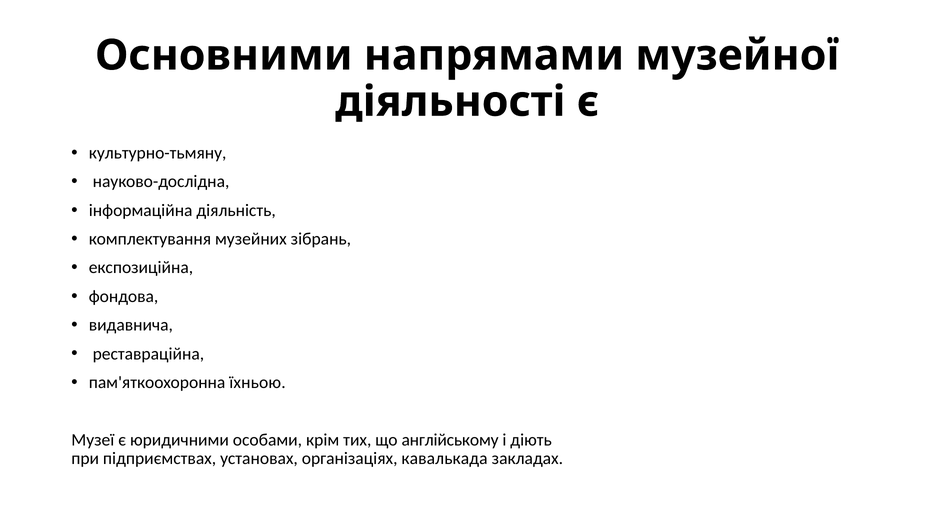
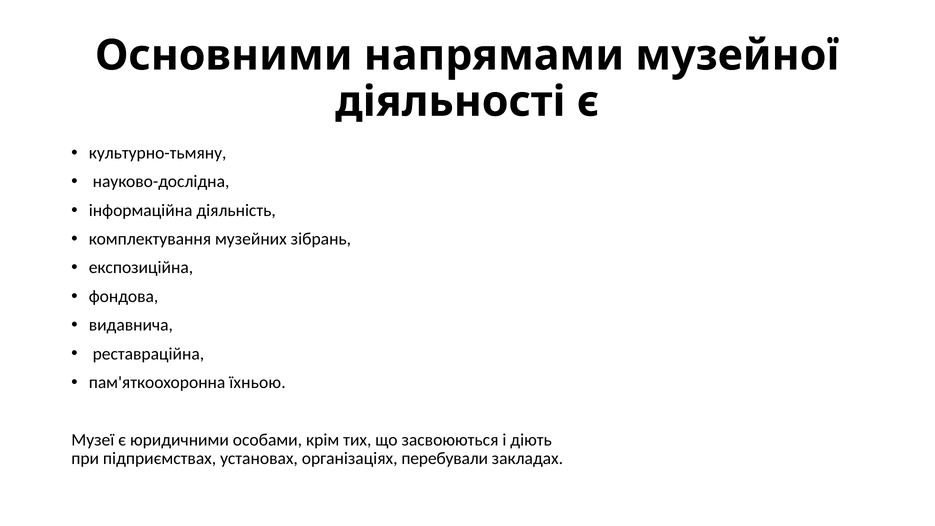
англійському: англійському -> засвоюються (450, 440)
кавалькада: кавалькада -> перебували (445, 459)
